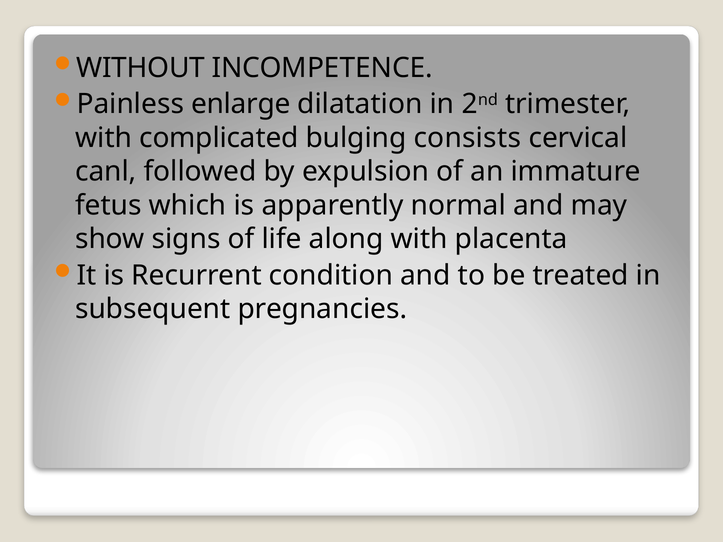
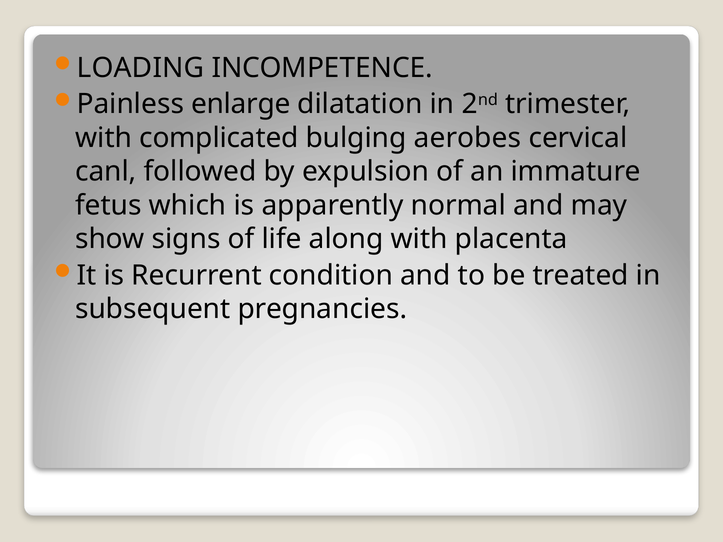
WITHOUT: WITHOUT -> LOADING (140, 68)
consists: consists -> aerobes (467, 138)
